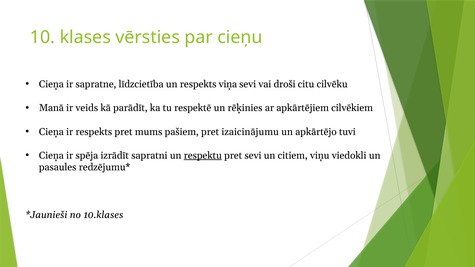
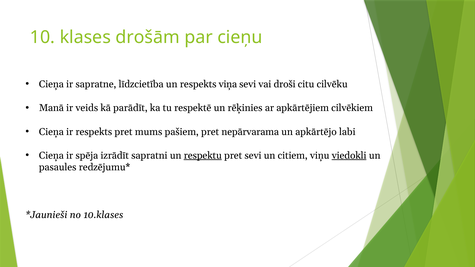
vērsties: vērsties -> drošām (148, 37)
izaicinājumu: izaicinājumu -> nepārvarama (250, 132)
tuvi: tuvi -> labi (347, 132)
viedokli underline: none -> present (349, 156)
